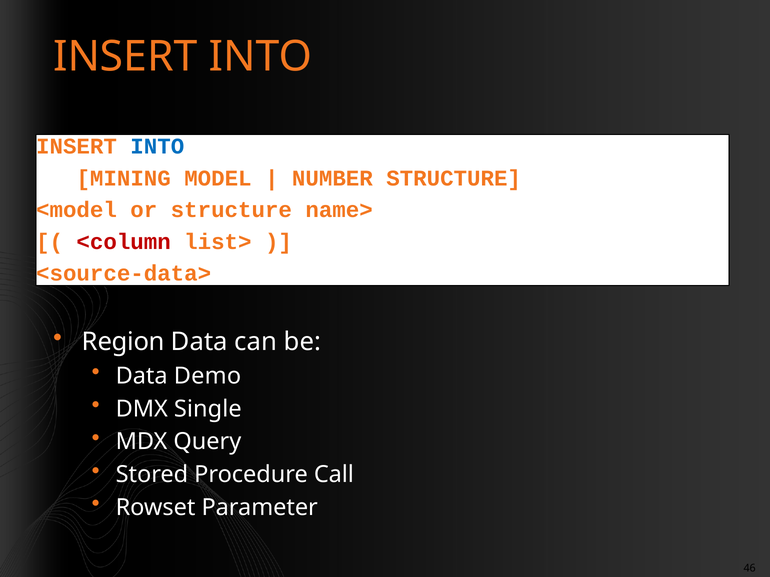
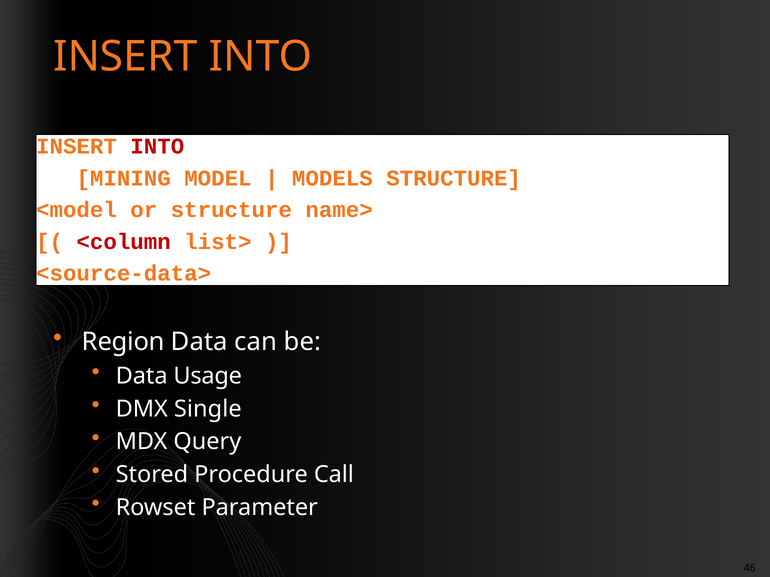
INTO colour: blue -> red (157, 147)
NUMBER: NUMBER -> MODELS (332, 178)
Demo: Demo -> Usage (208, 376)
